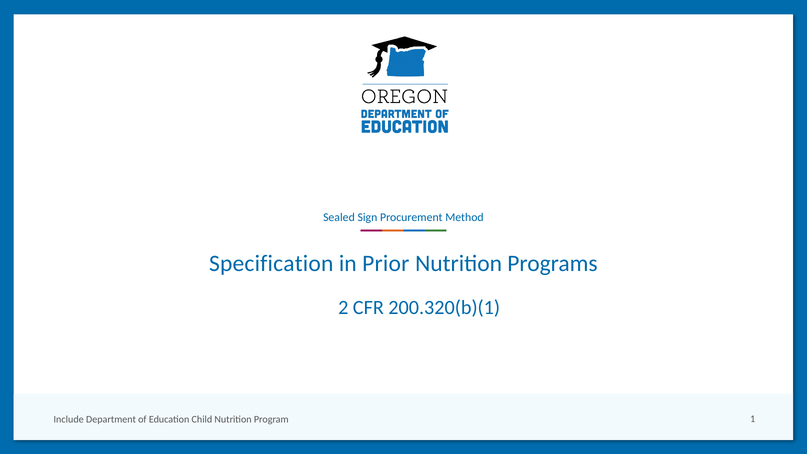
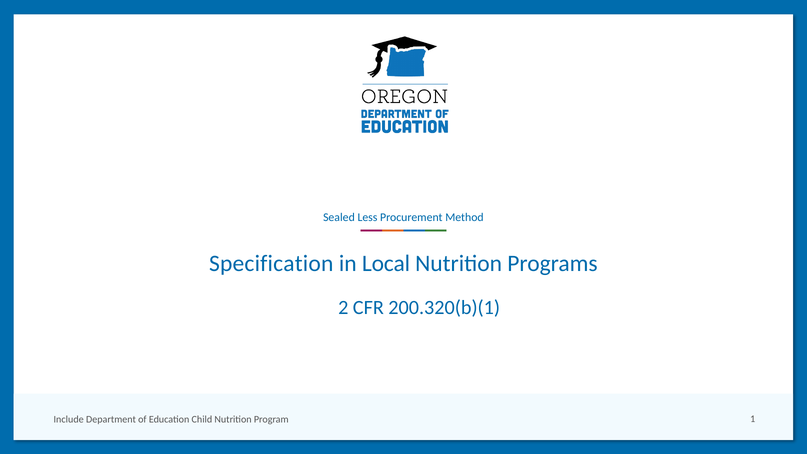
Sign: Sign -> Less (367, 217)
Prior: Prior -> Local (386, 263)
